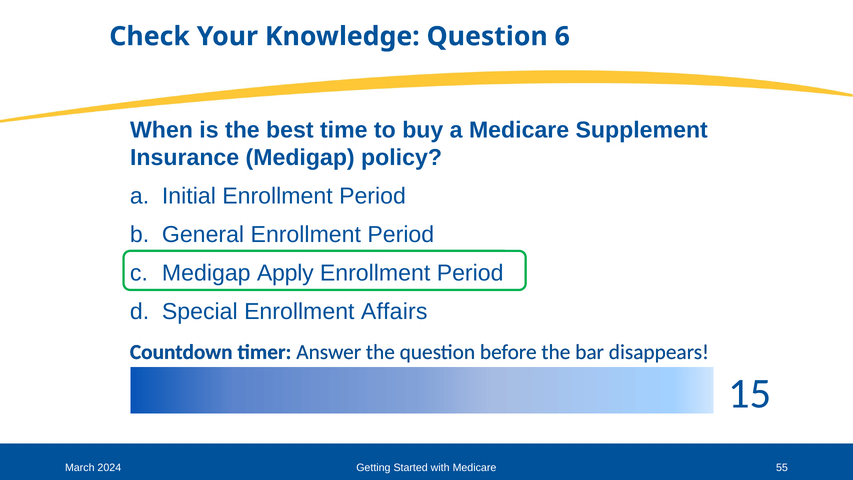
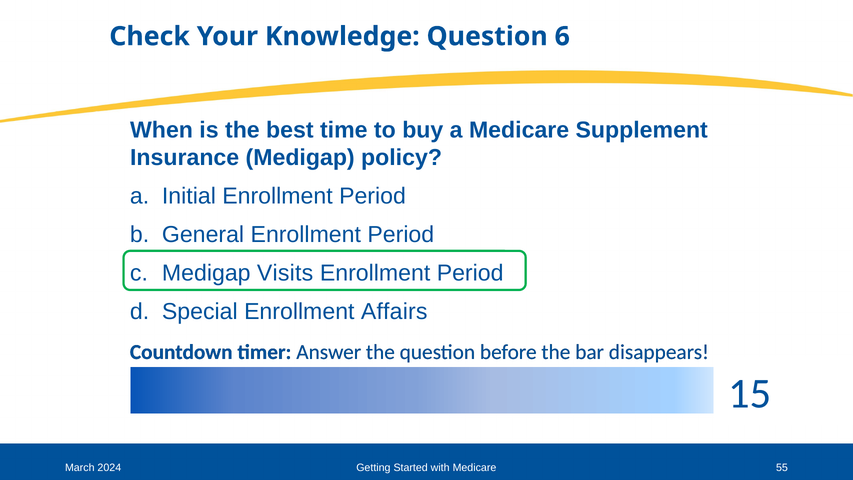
Apply: Apply -> Visits (285, 273)
